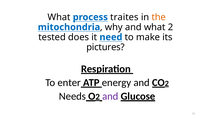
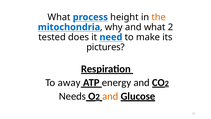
traites: traites -> height (124, 17)
enter: enter -> away (69, 82)
and colour: purple -> orange (110, 96)
